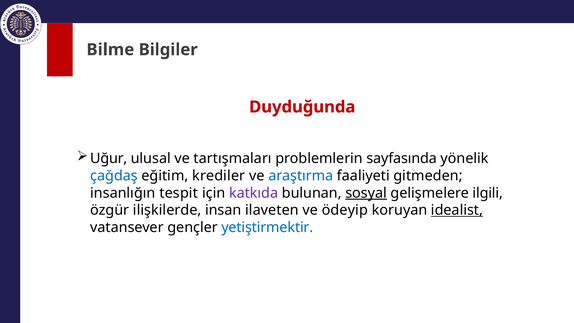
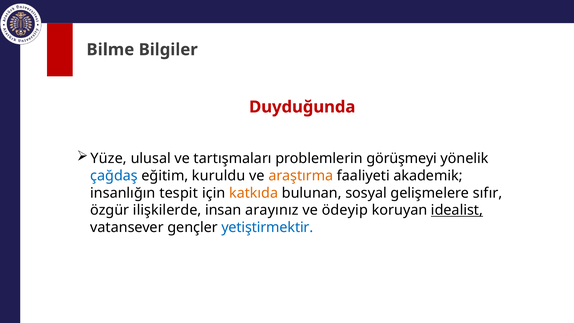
Uğur: Uğur -> Yüze (109, 158)
sayfasında: sayfasında -> görüşmeyi (402, 158)
krediler: krediler -> kuruldu (219, 176)
araştırma colour: blue -> orange (301, 176)
gitmeden: gitmeden -> akademik (428, 176)
katkıda colour: purple -> orange (254, 193)
sosyal underline: present -> none (366, 193)
ilgili: ilgili -> sıfır (488, 193)
ilaveten: ilaveten -> arayınız (272, 210)
